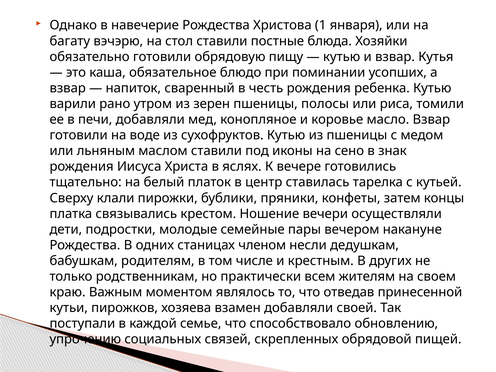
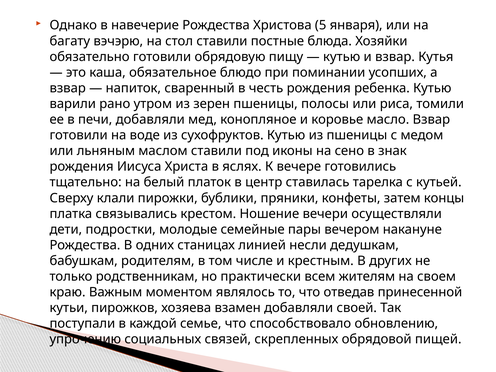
1: 1 -> 5 (321, 25)
членом: членом -> линией (262, 245)
